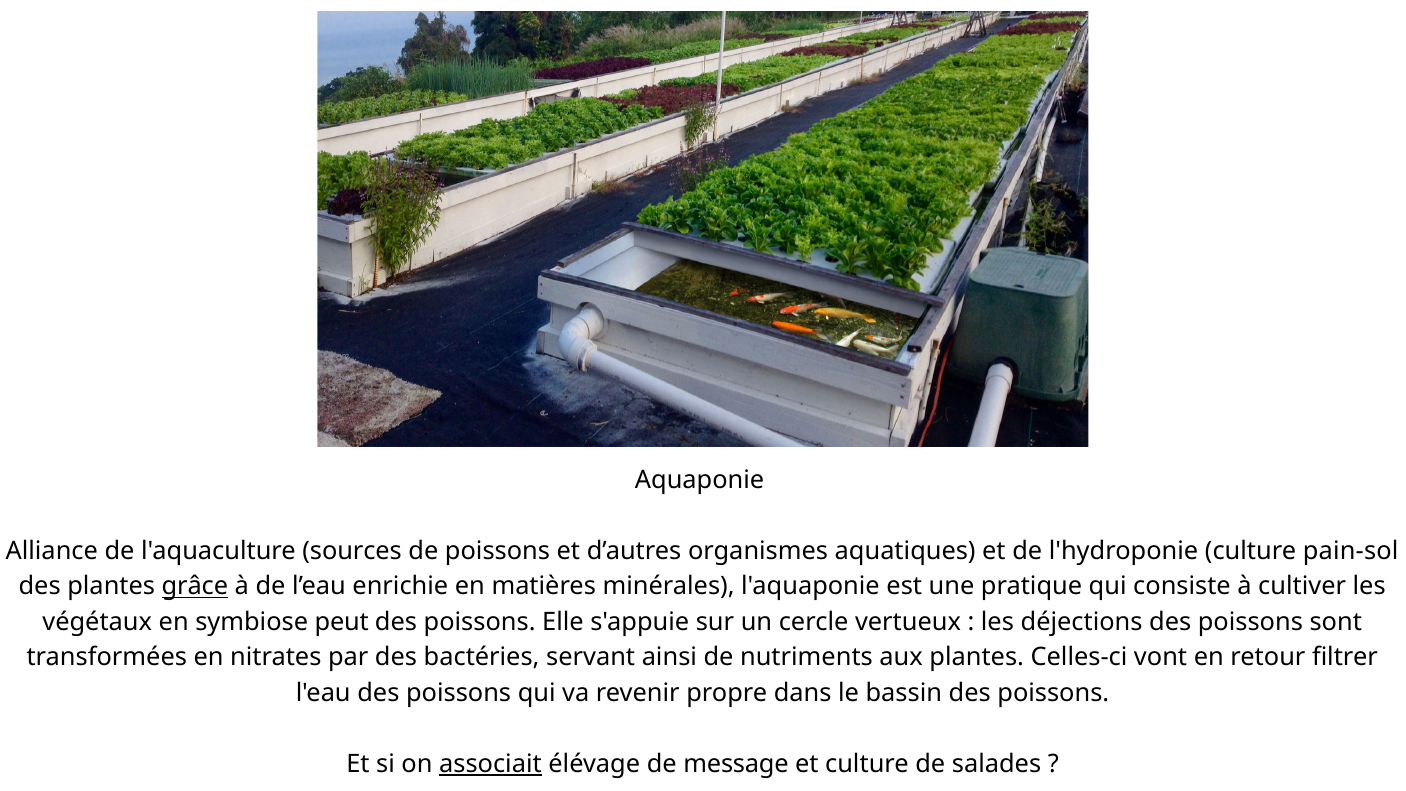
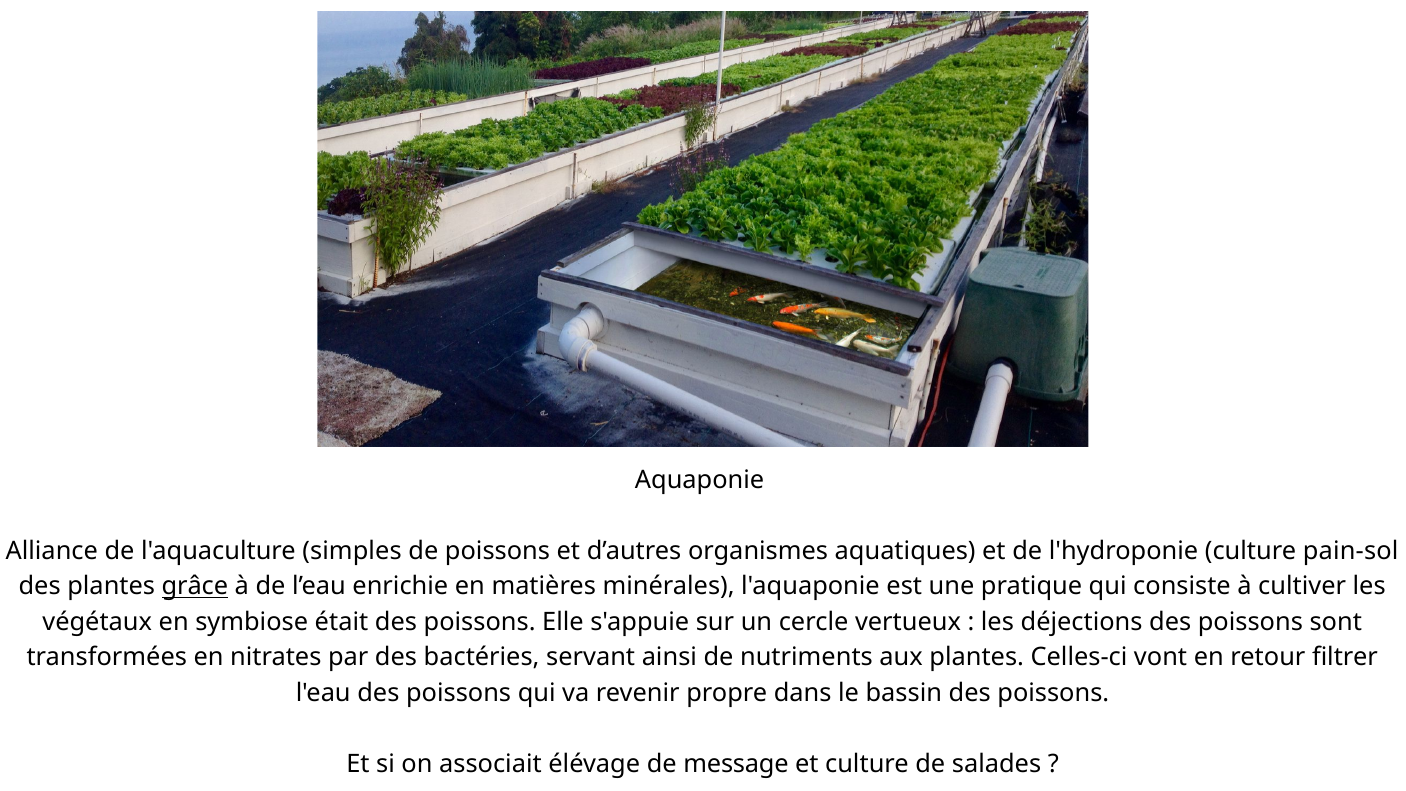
sources: sources -> simples (352, 551)
peut: peut -> était (342, 622)
associait underline: present -> none (490, 764)
